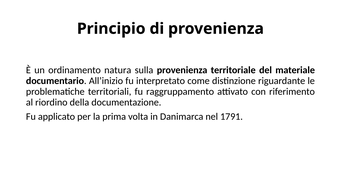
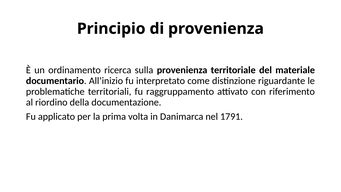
natura: natura -> ricerca (118, 70)
